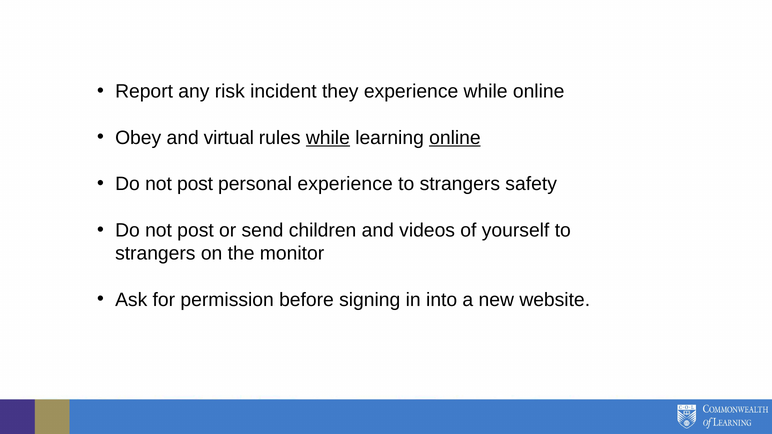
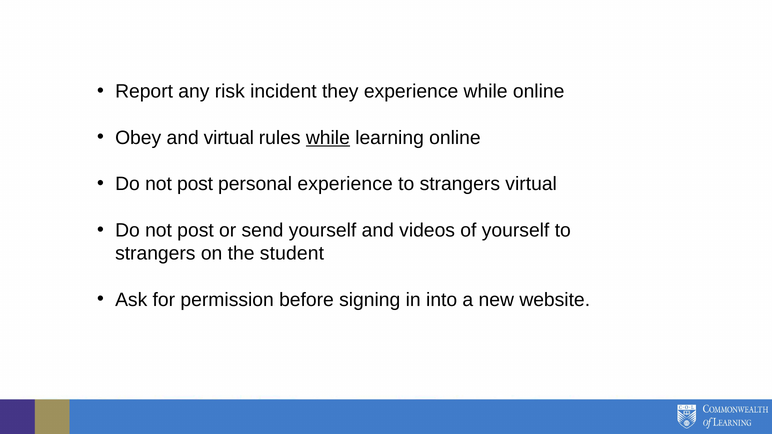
online underline: present -> none (455, 138)
strangers safety: safety -> virtual (531, 184)
send children: children -> yourself (323, 230)
monitor: monitor -> student (292, 254)
